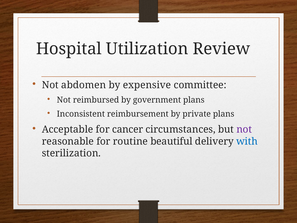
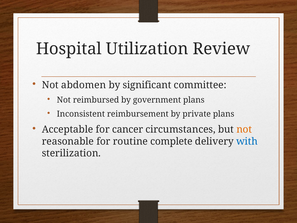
expensive: expensive -> significant (147, 85)
not colour: purple -> orange (244, 129)
beautiful: beautiful -> complete (171, 141)
